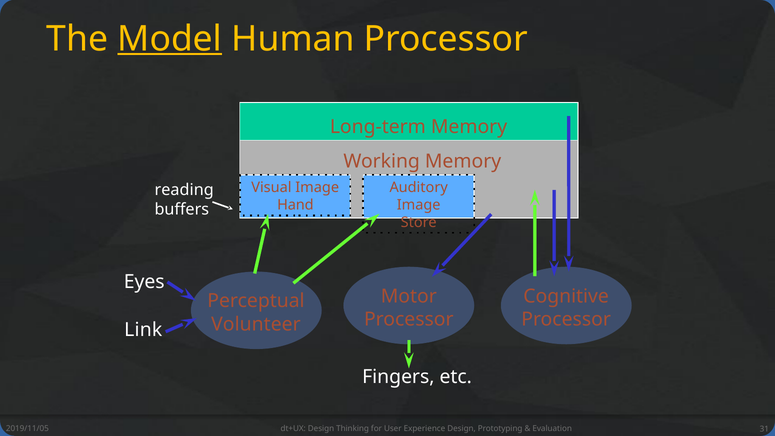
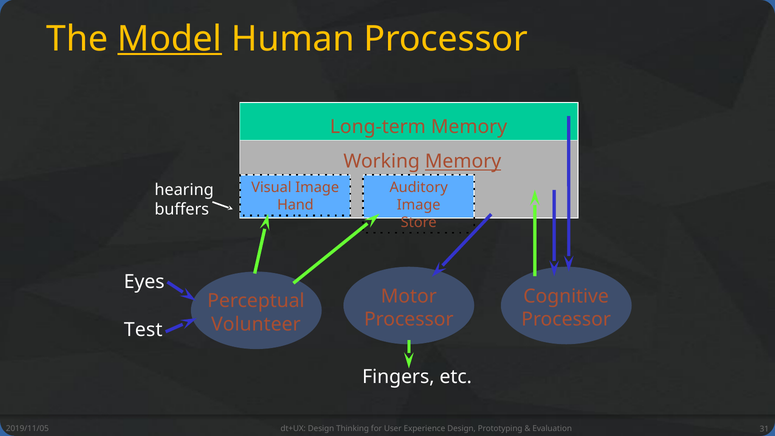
Memory underline: none -> present (463, 162)
reading: reading -> hearing (184, 190)
Link: Link -> Test (143, 330)
